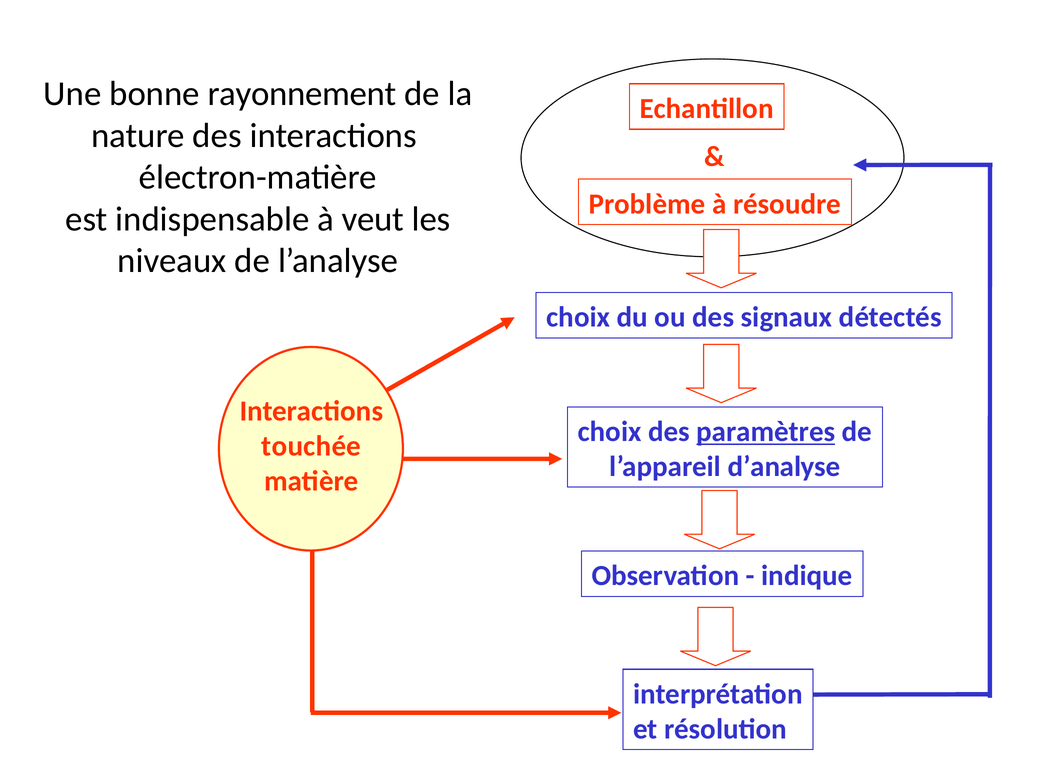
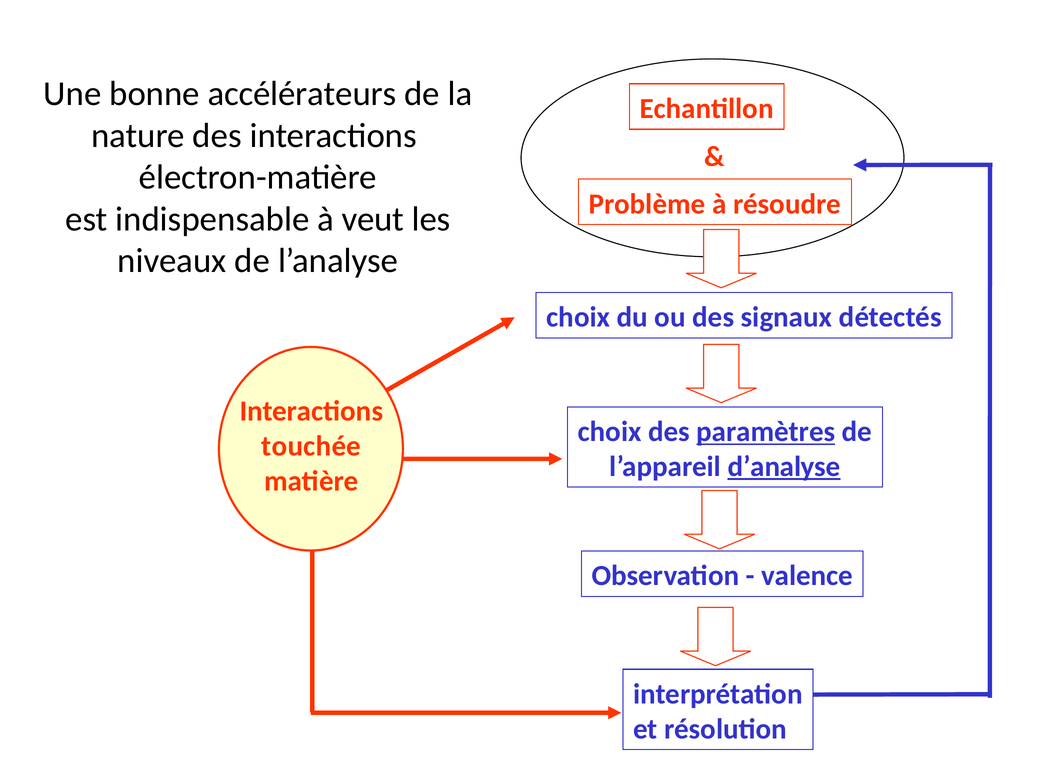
rayonnement: rayonnement -> accélérateurs (302, 94)
d’analyse underline: none -> present (784, 467)
indique: indique -> valence (807, 576)
